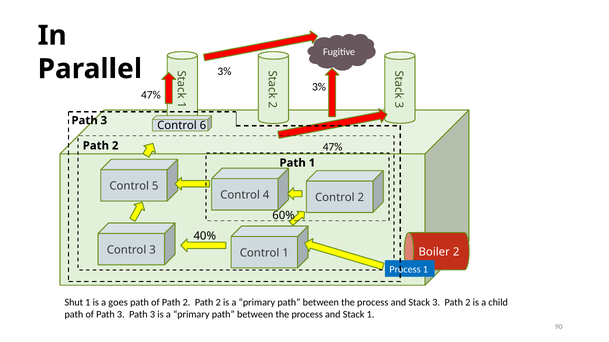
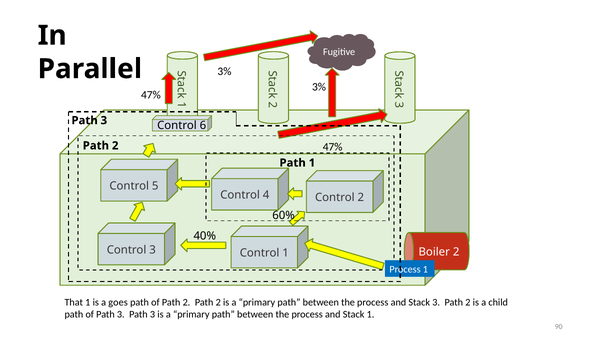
Shut: Shut -> That (74, 303)
